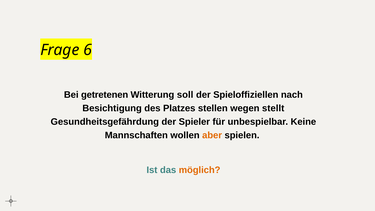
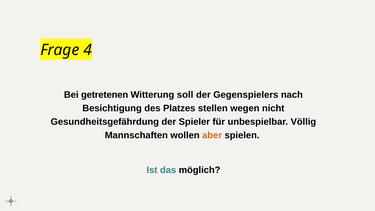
6: 6 -> 4 (88, 50)
Spieloffiziellen: Spieloffiziellen -> Gegenspielers (246, 95)
stellt: stellt -> nicht (273, 108)
Keine: Keine -> Völlig (303, 122)
möglich colour: orange -> black (200, 170)
